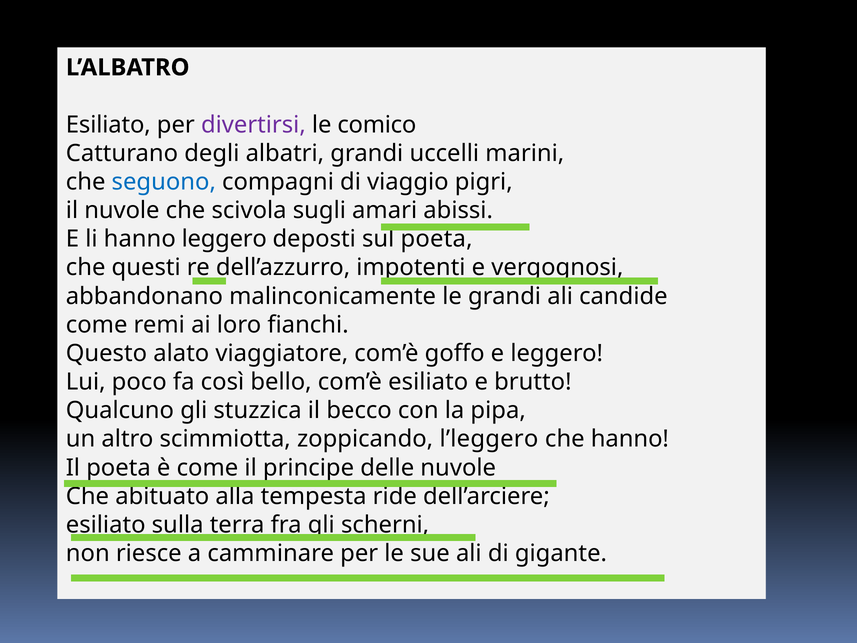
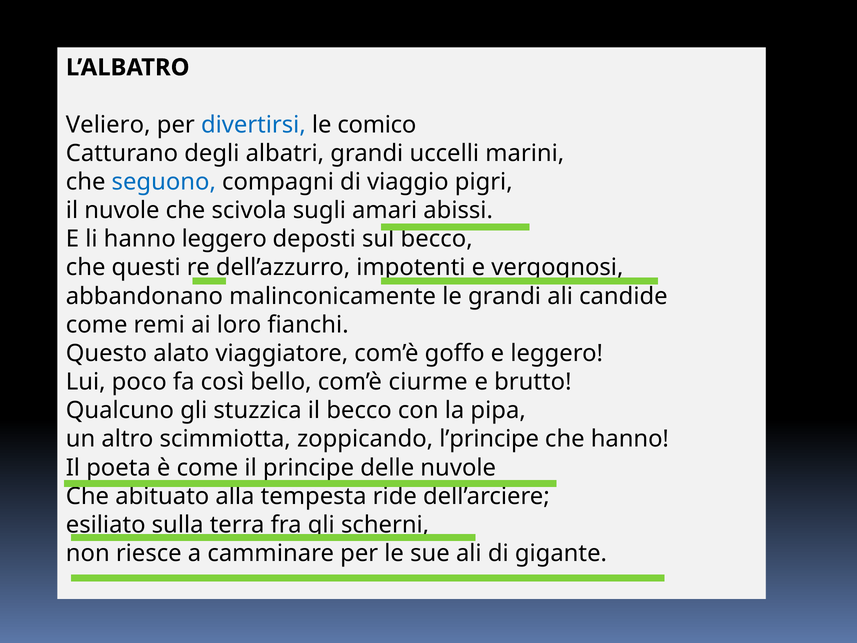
Esiliato: Esiliato -> Veliero (108, 125)
divertirsi colour: purple -> blue (253, 125)
sul poeta: poeta -> becco (437, 239)
com’è esiliato: esiliato -> ciurme (428, 382)
l’leggero: l’leggero -> l’principe (489, 439)
